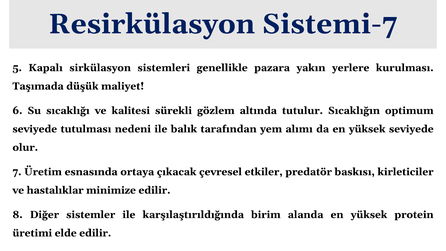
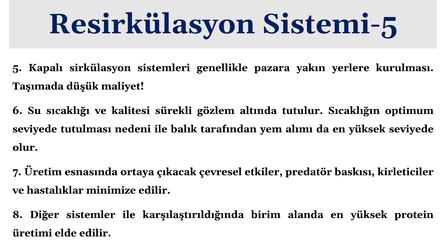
Sistemi-7: Sistemi-7 -> Sistemi-5 (330, 24)
